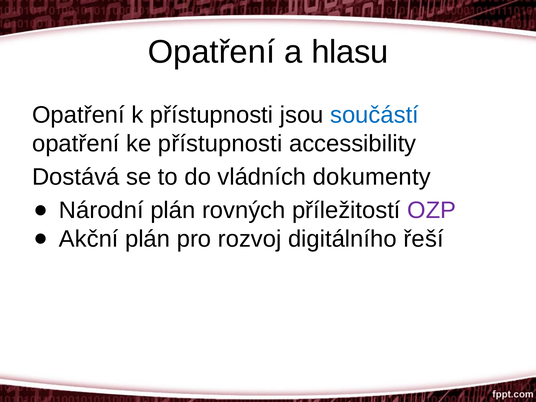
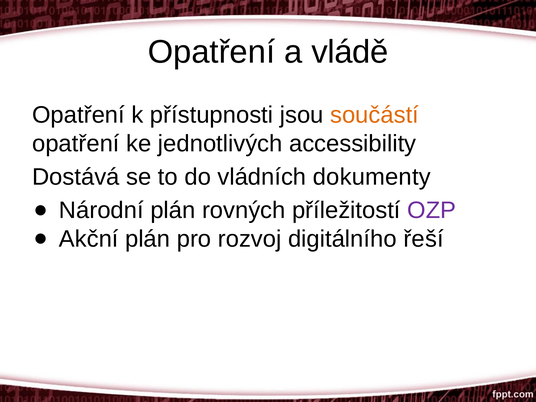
hlasu: hlasu -> vládě (350, 52)
součástí colour: blue -> orange (375, 115)
ke přístupnosti: přístupnosti -> jednotlivých (220, 144)
